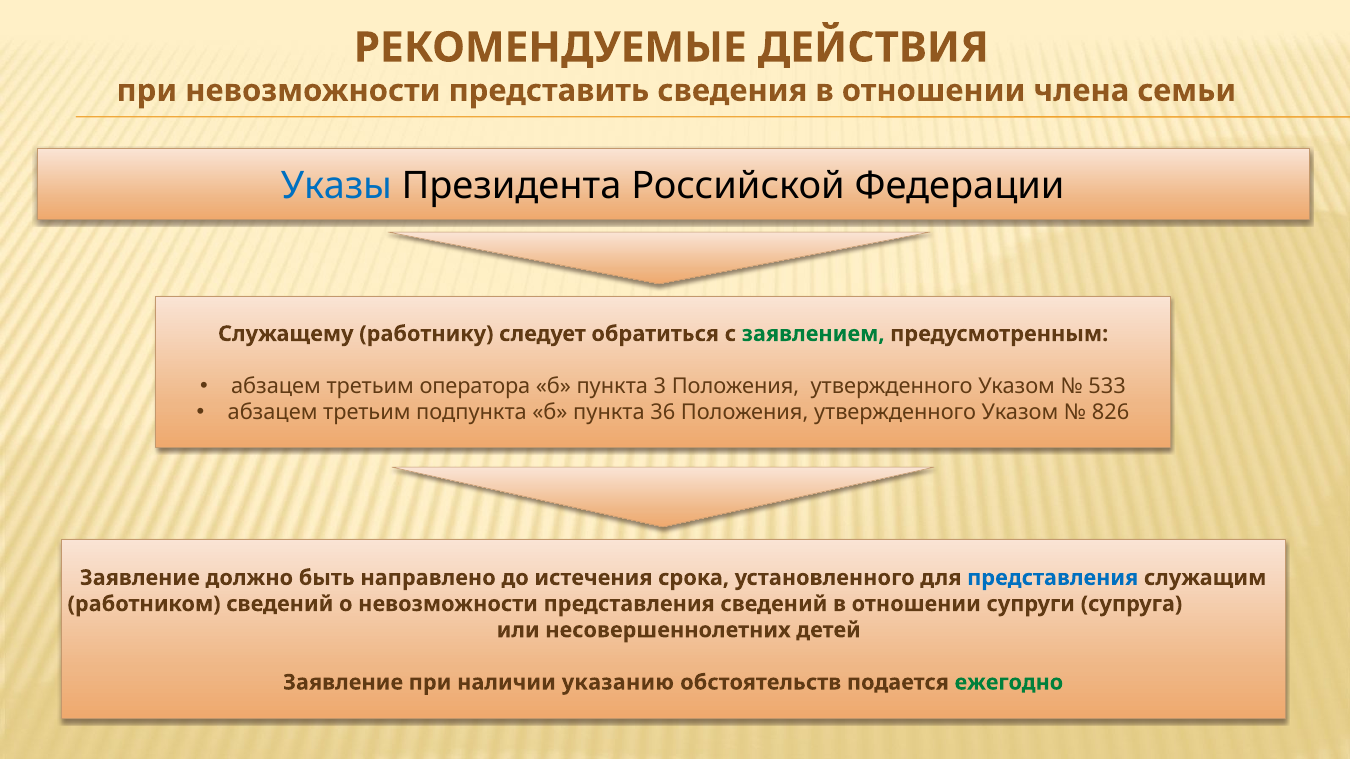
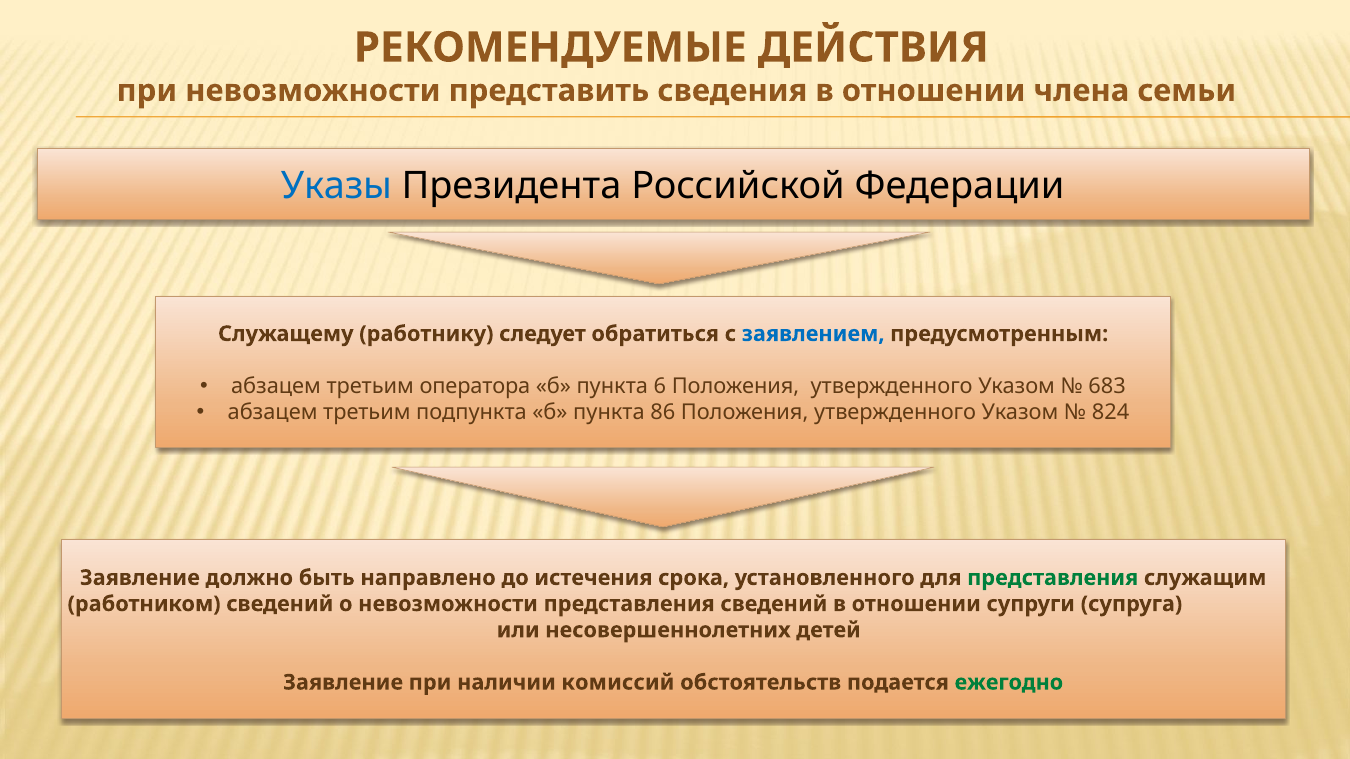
заявлением colour: green -> blue (813, 334)
3: 3 -> 6 (660, 386)
533: 533 -> 683 (1107, 386)
36: 36 -> 86 (663, 412)
826: 826 -> 824 (1111, 412)
представления colour: blue -> green (1053, 578)
указанию: указанию -> комиссий (618, 683)
